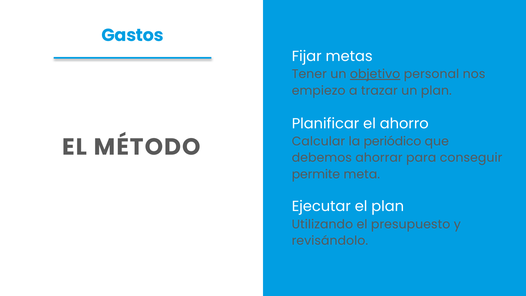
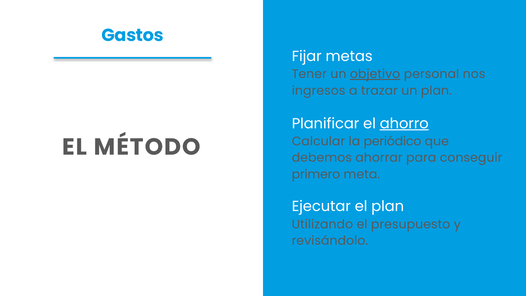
empiezo: empiezo -> ingresos (319, 91)
ahorro underline: none -> present (404, 123)
permite: permite -> primero (316, 174)
